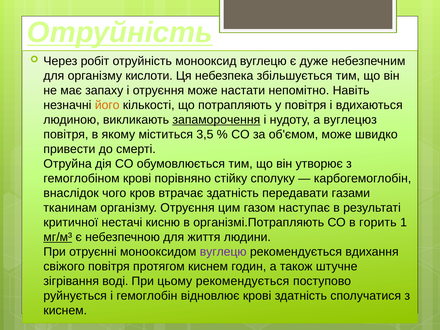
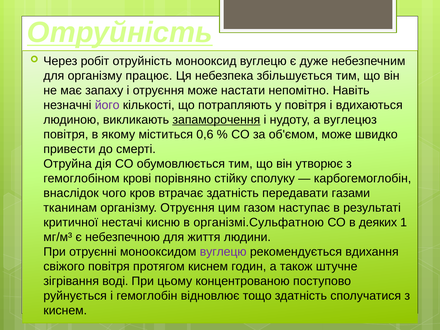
кислоти: кислоти -> працює (149, 76)
його colour: orange -> purple (107, 105)
3,5: 3,5 -> 0,6 (205, 134)
організмі.Потрапляють: організмі.Потрапляють -> організмі.Сульфатною (259, 222)
горить: горить -> деяких (378, 222)
мг/м³ underline: present -> none (58, 237)
цьому рекомендується: рекомендується -> концентрованою (243, 281)
відновлює крові: крові -> тощо (257, 296)
